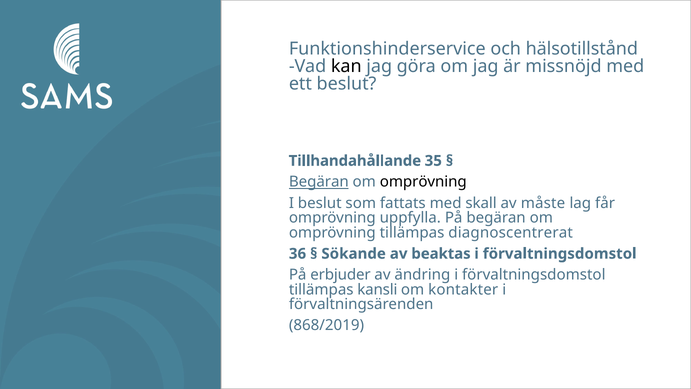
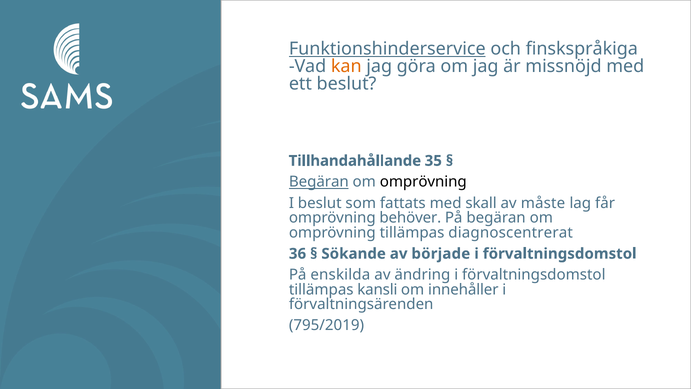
Funktionshinderservice underline: none -> present (387, 49)
hälsotillstånd: hälsotillstånd -> finskspråkiga (582, 49)
kan colour: black -> orange (346, 66)
uppfylla: uppfylla -> behöver (410, 218)
beaktas: beaktas -> började (441, 254)
erbjuder: erbjuder -> enskilda (340, 275)
kontakter: kontakter -> innehåller (463, 289)
868/2019: 868/2019 -> 795/2019 (326, 325)
